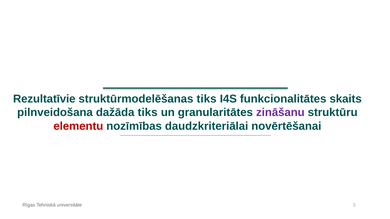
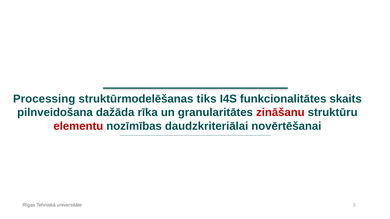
Rezultatīvie: Rezultatīvie -> Processing (44, 99)
dažāda tiks: tiks -> rīka (148, 113)
zināšanu colour: purple -> red (280, 113)
